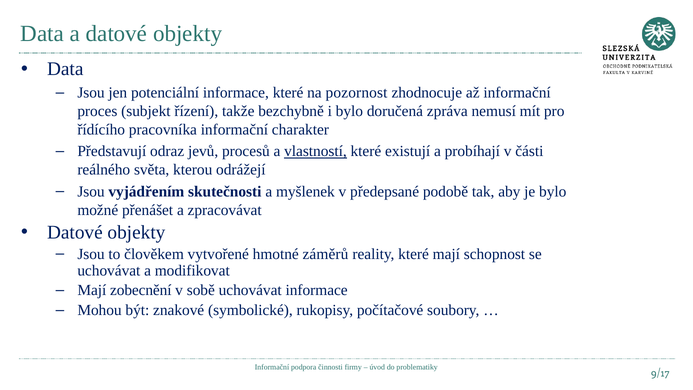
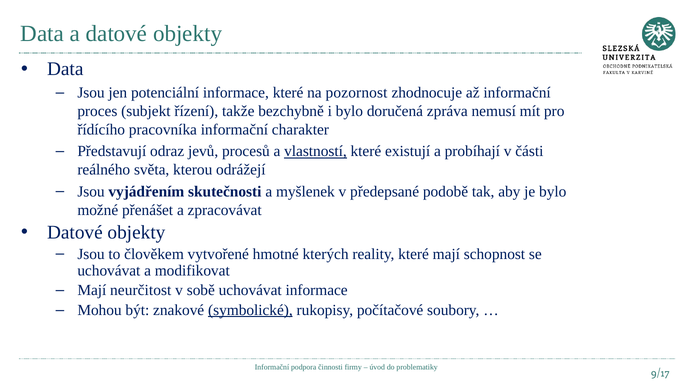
záměrů: záměrů -> kterých (326, 254)
zobecnění: zobecnění -> neurčitost (141, 290)
symbolické underline: none -> present (250, 310)
